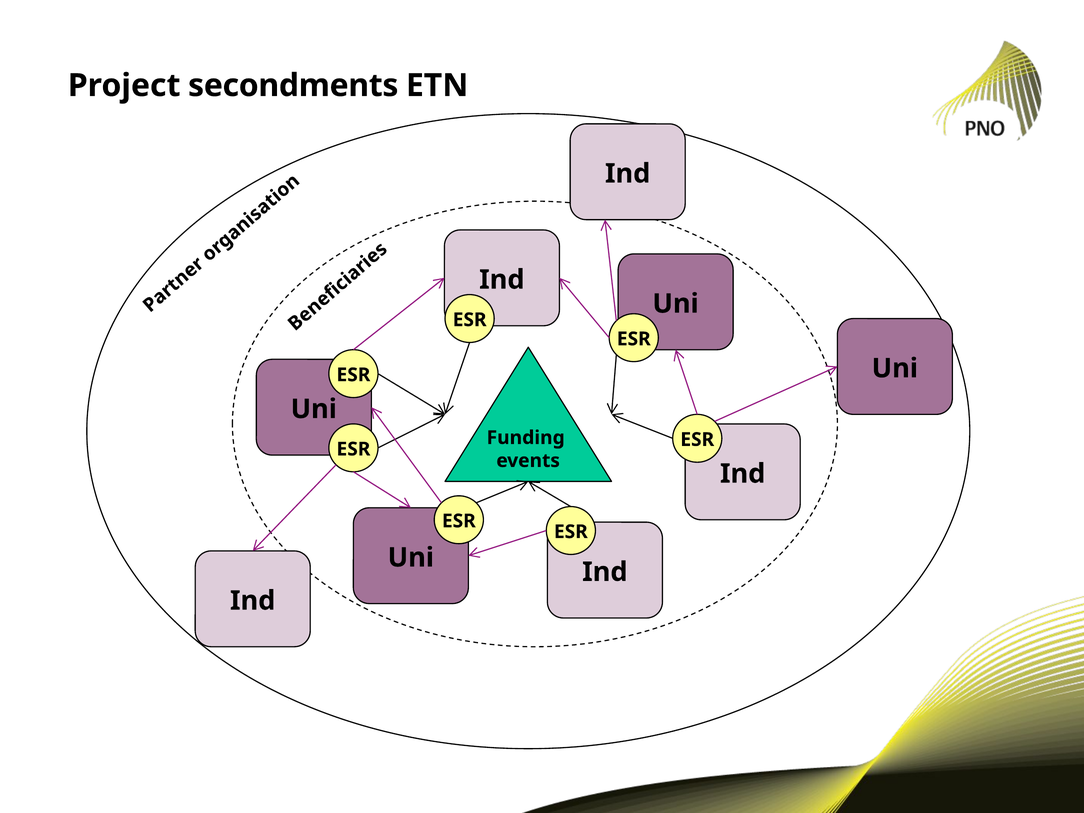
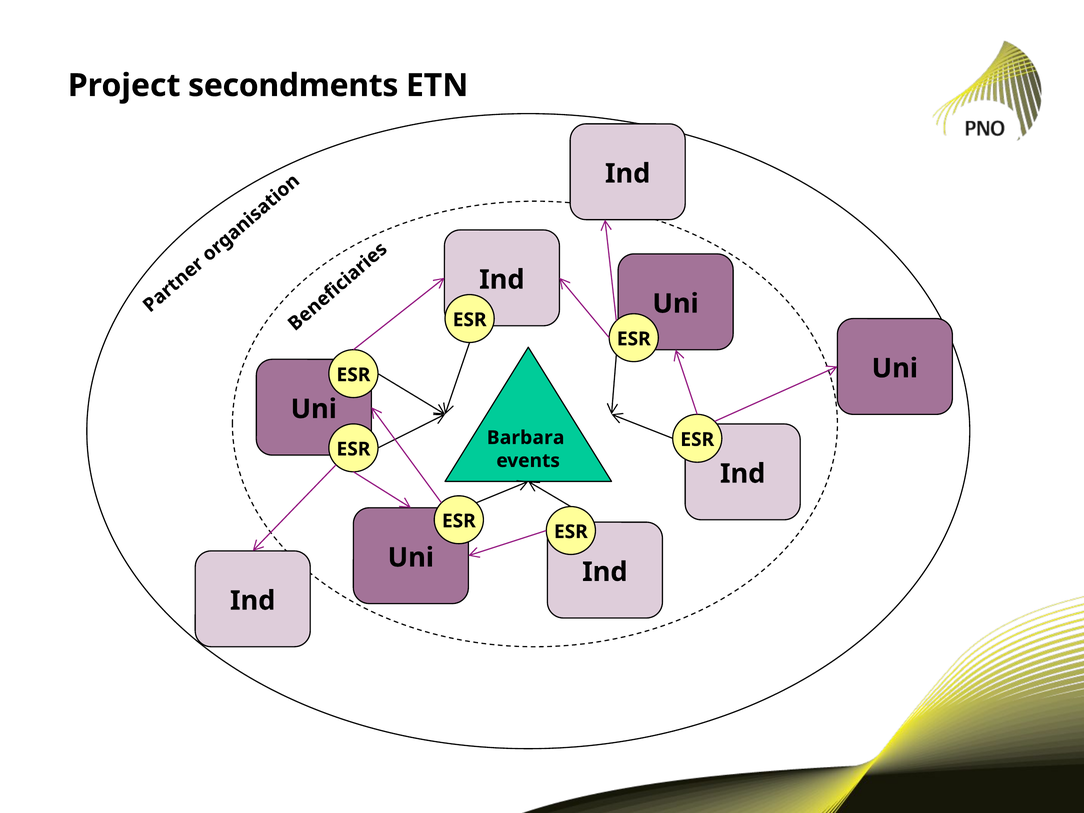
Funding: Funding -> Barbara (526, 438)
